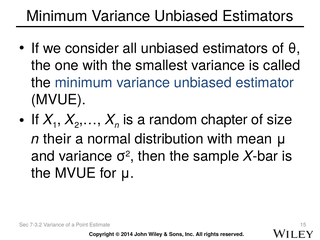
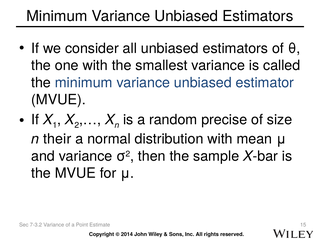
chapter: chapter -> precise (224, 120)
